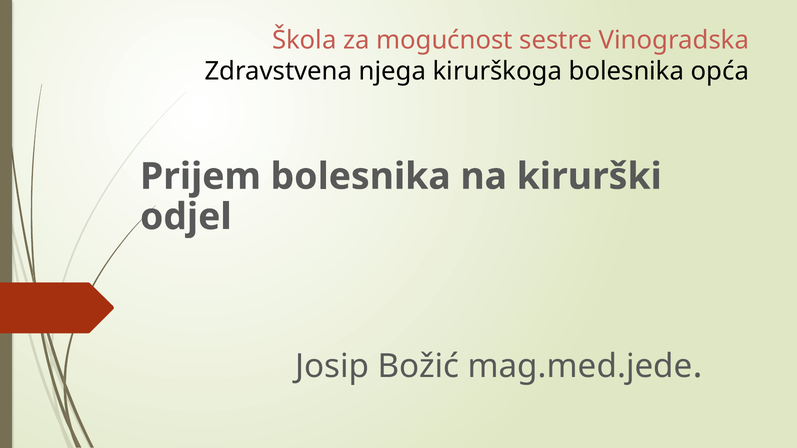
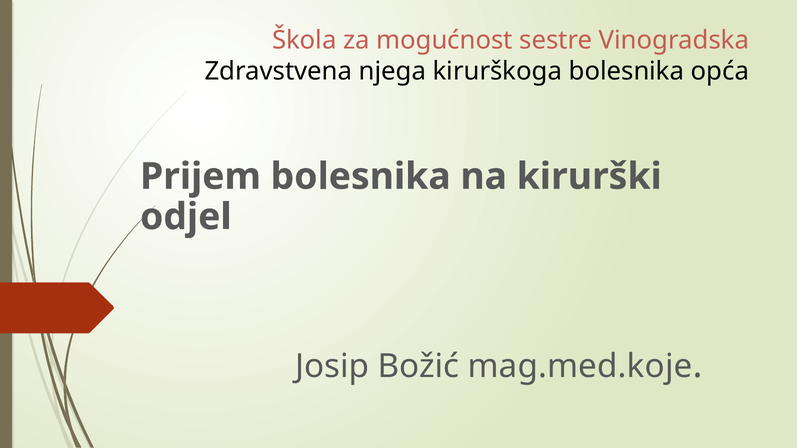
mag.med.jede: mag.med.jede -> mag.med.koje (580, 366)
